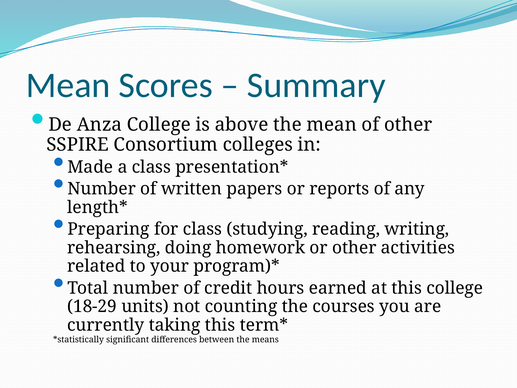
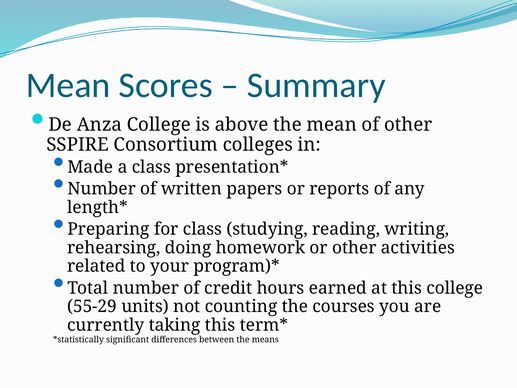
18-29: 18-29 -> 55-29 (92, 306)
